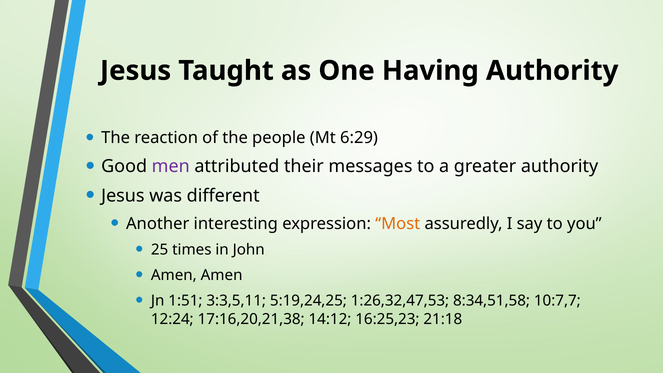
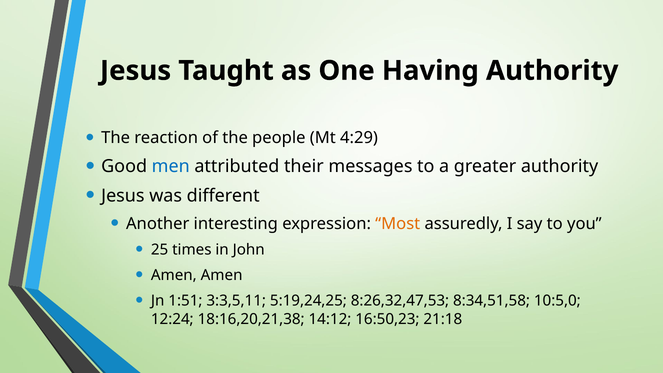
6:29: 6:29 -> 4:29 (359, 138)
men colour: purple -> blue (171, 166)
1:26,32,47,53: 1:26,32,47,53 -> 8:26,32,47,53 (400, 301)
10:7,7: 10:7,7 -> 10:5,0 (557, 301)
17:16,20,21,38: 17:16,20,21,38 -> 18:16,20,21,38 (251, 319)
16:25,23: 16:25,23 -> 16:50,23 (387, 319)
